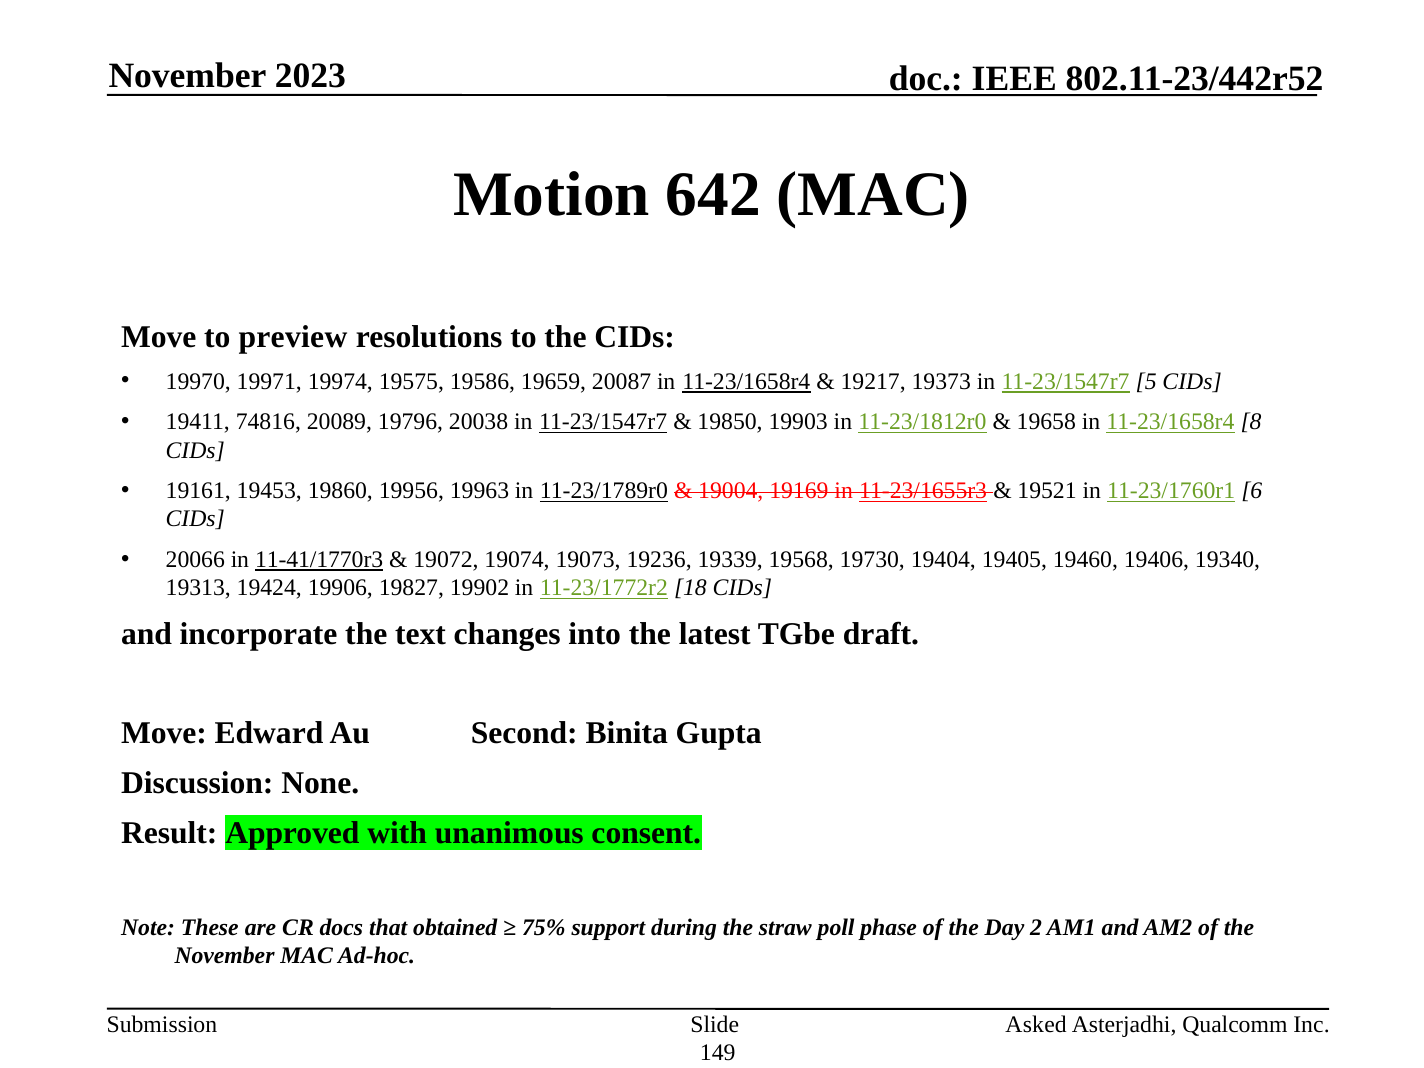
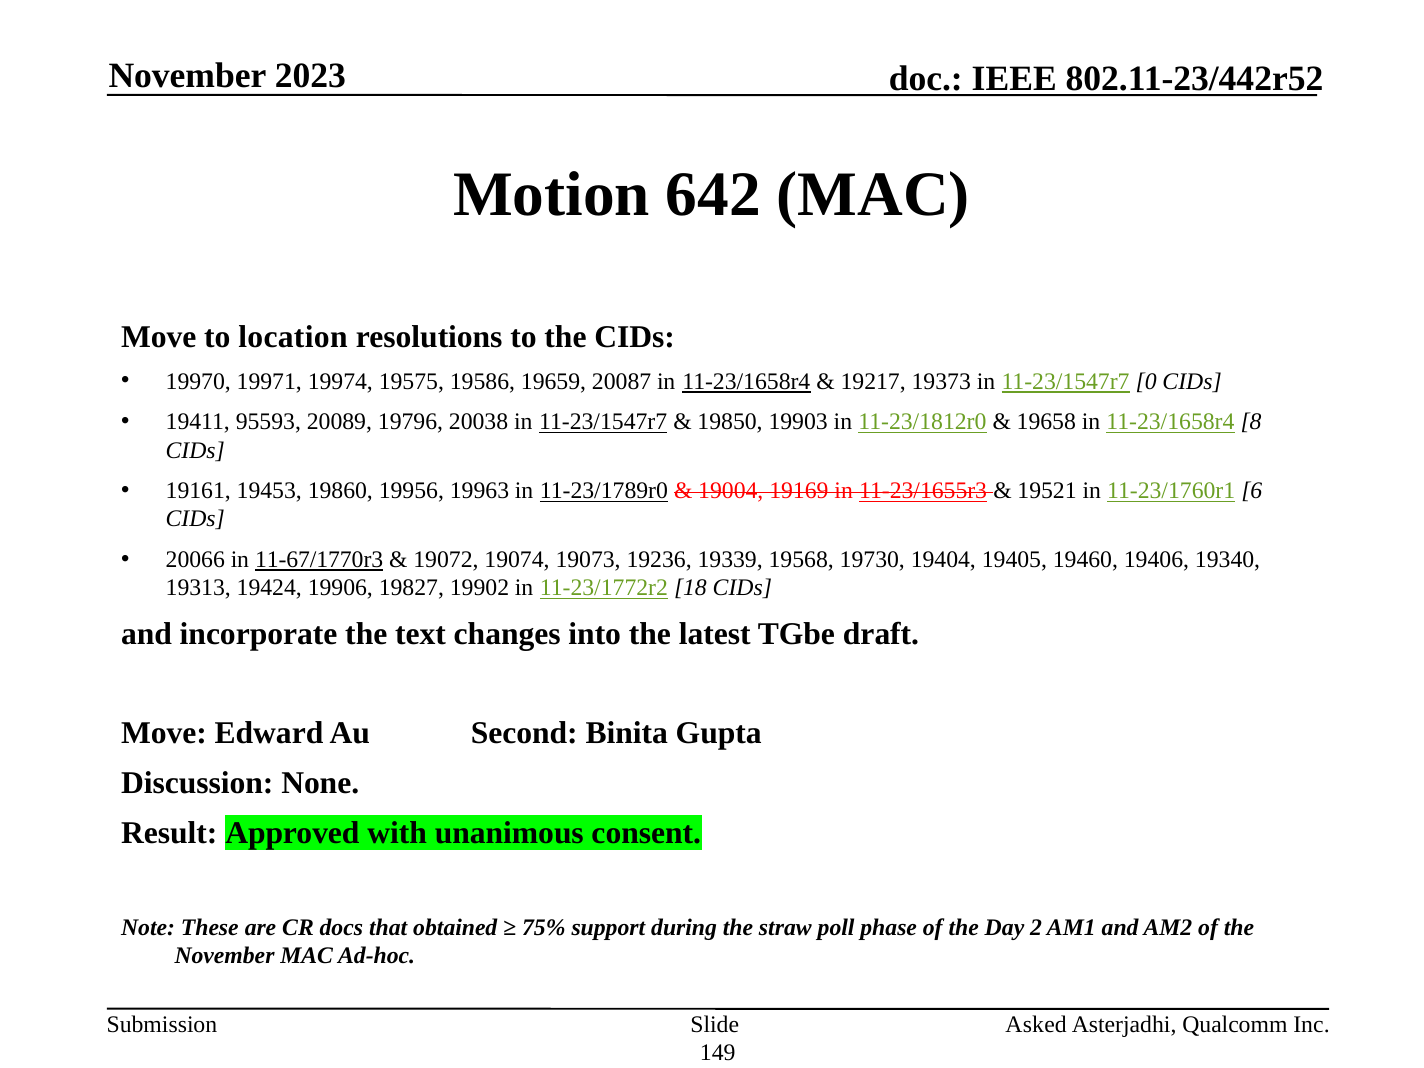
preview: preview -> location (293, 337)
5: 5 -> 0 (1146, 381)
74816: 74816 -> 95593 (268, 422)
11-41/1770r3: 11-41/1770r3 -> 11-67/1770r3 (319, 559)
